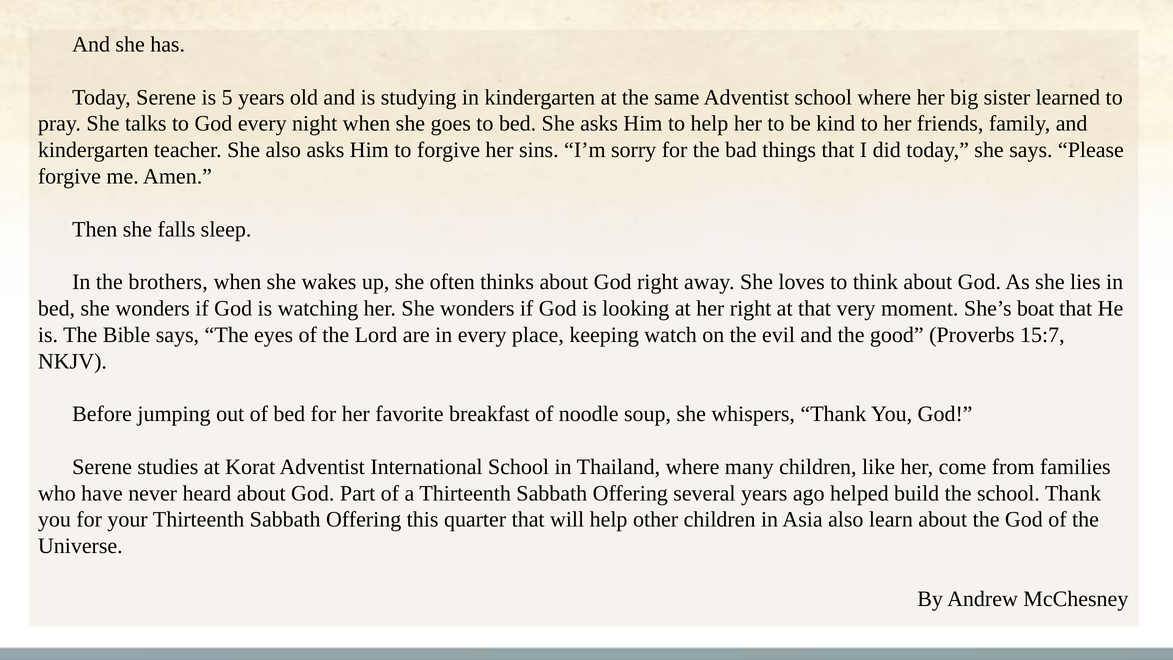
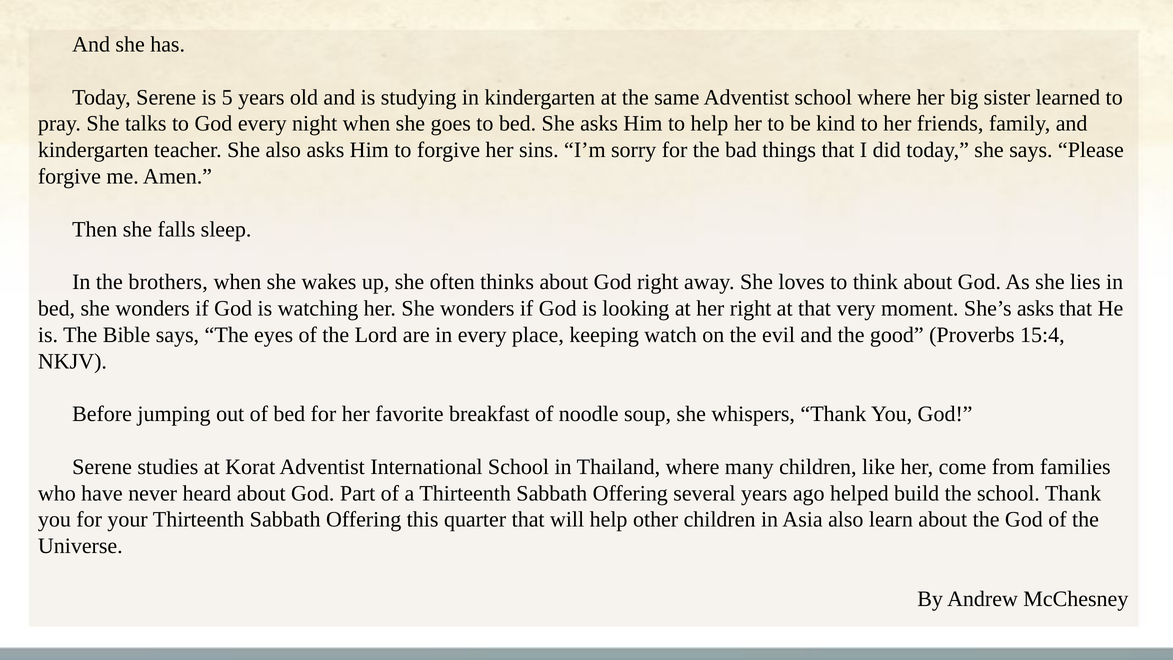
She’s boat: boat -> asks (1036, 308)
15:7: 15:7 -> 15:4 (1042, 335)
